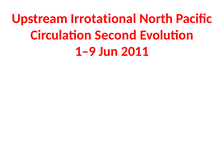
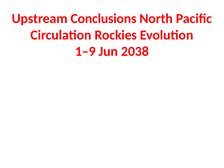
Irrotational: Irrotational -> Conclusions (104, 19)
Second: Second -> Rockies (116, 35)
2011: 2011 -> 2038 (135, 51)
